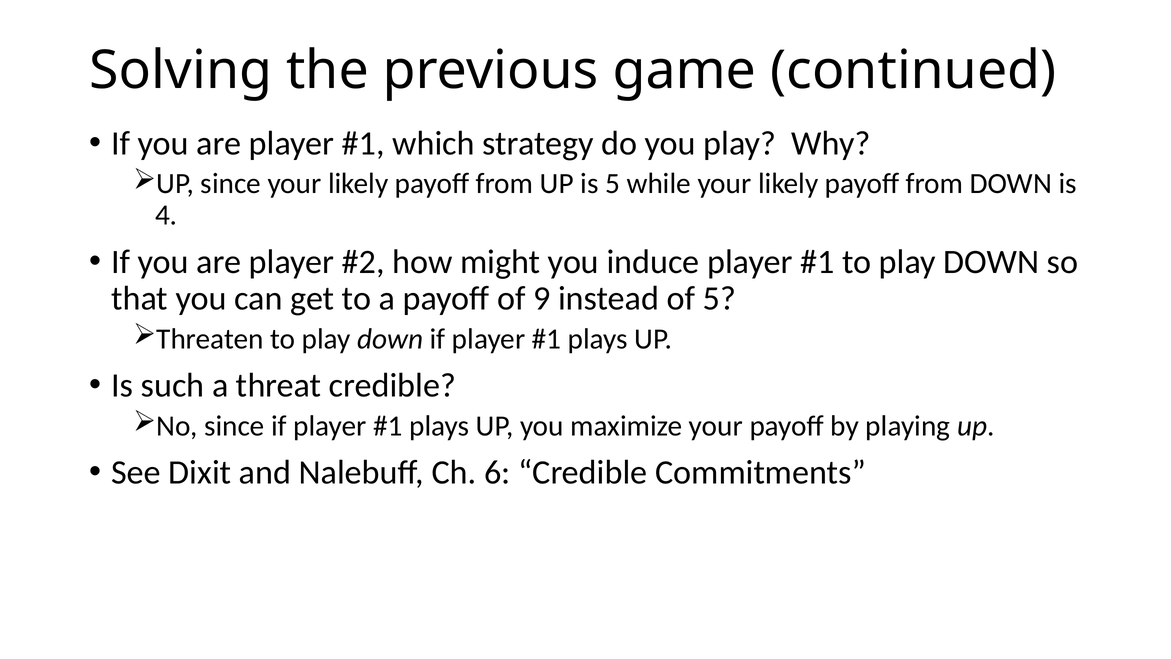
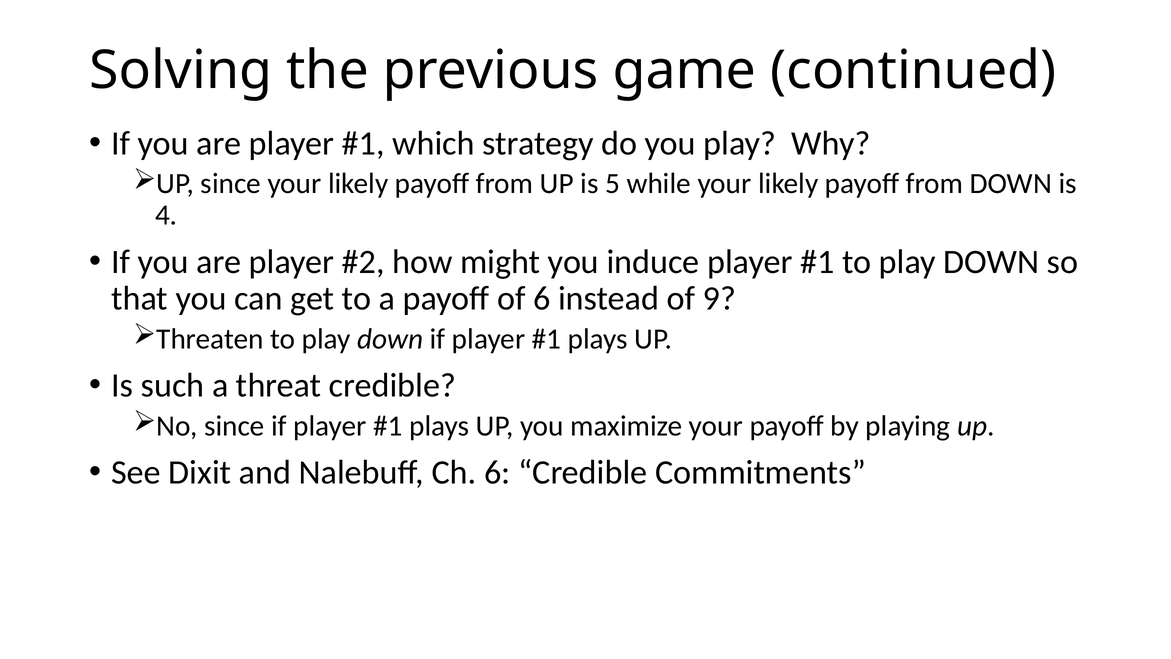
of 9: 9 -> 6 (542, 299)
of 5: 5 -> 9 (719, 299)
